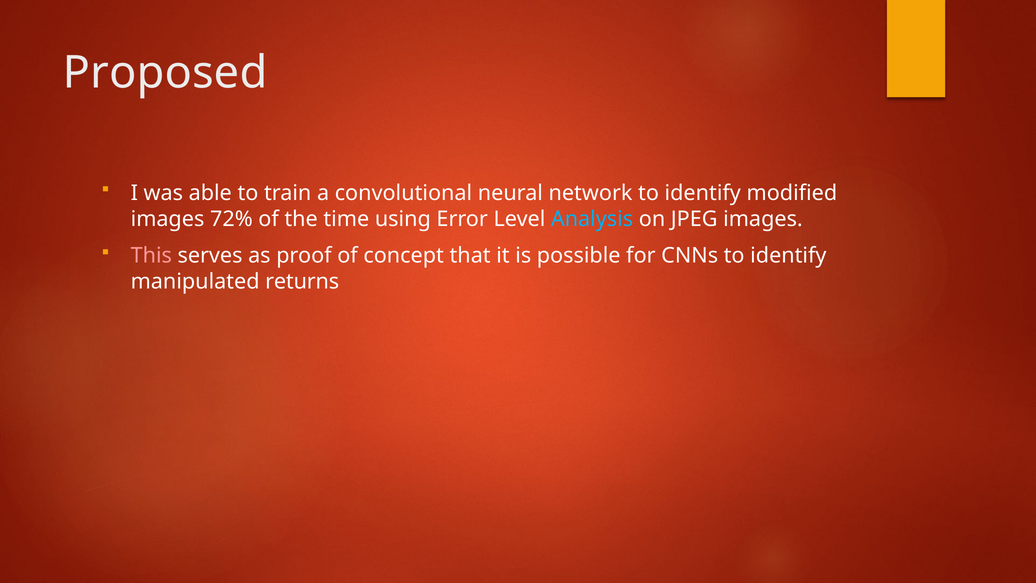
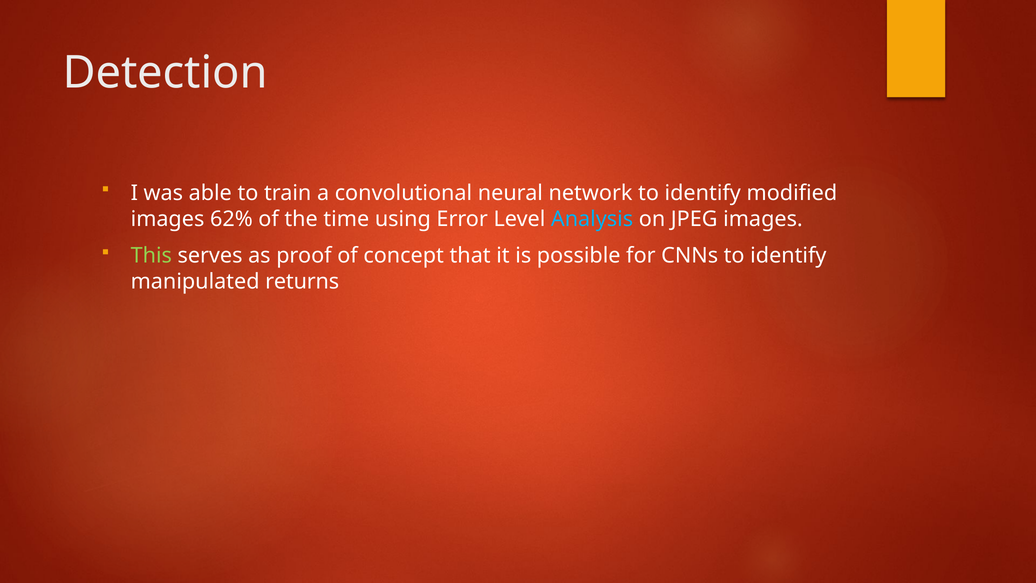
Proposed: Proposed -> Detection (165, 73)
72%: 72% -> 62% (231, 219)
This colour: pink -> light green (151, 256)
